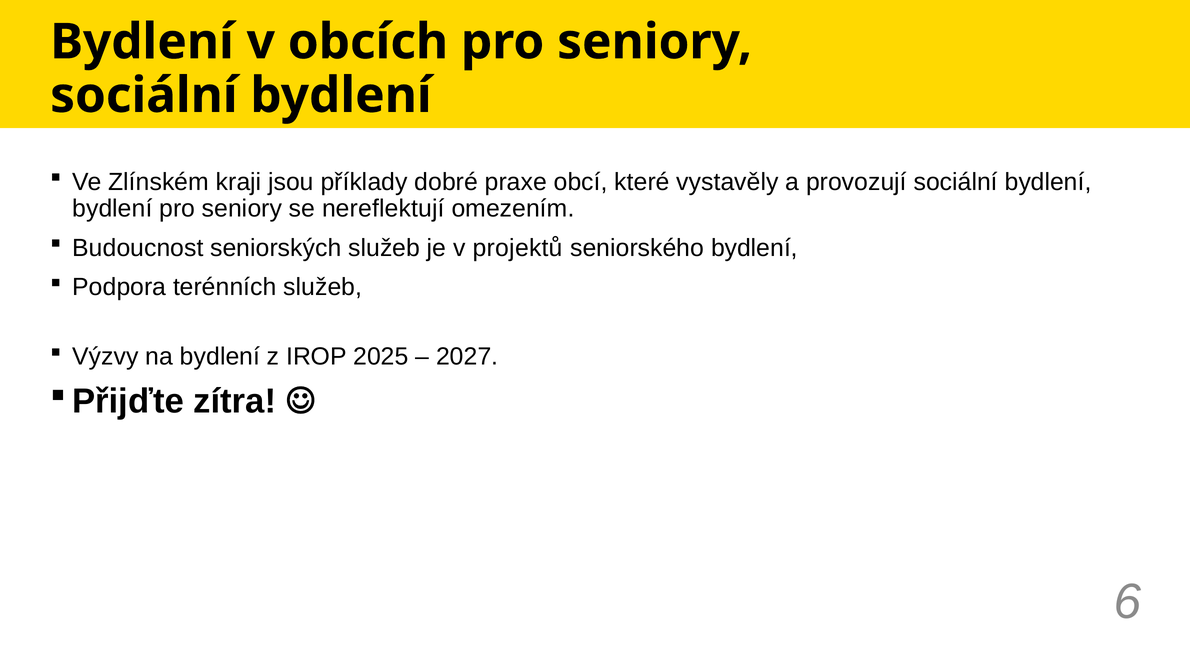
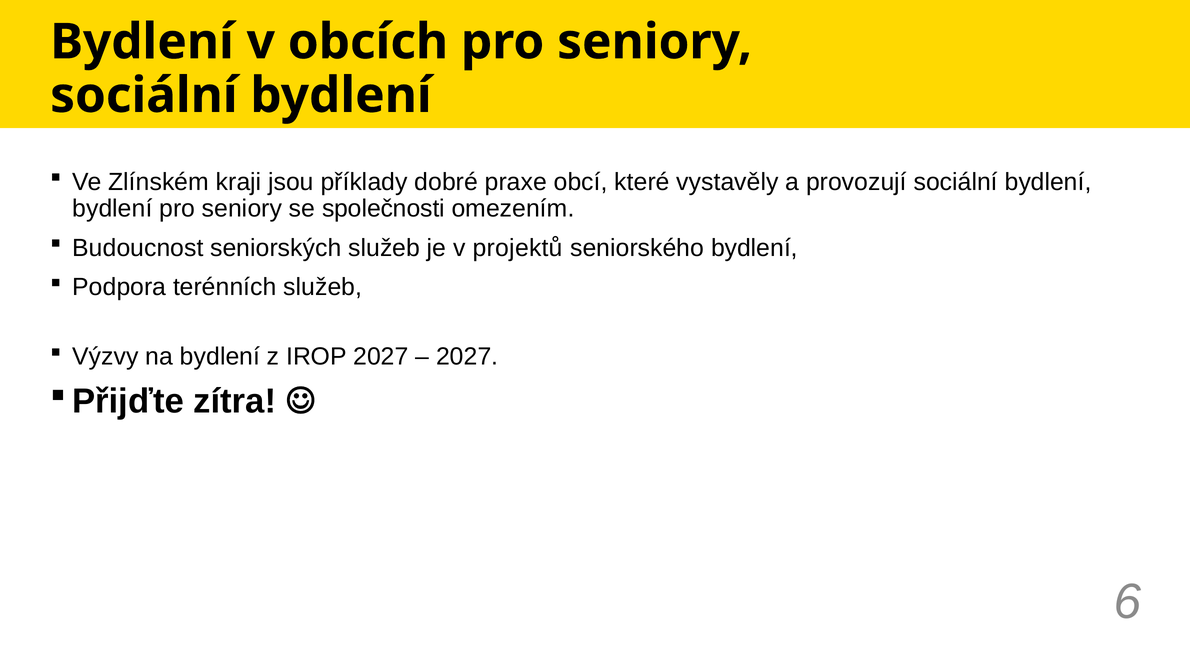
nereflektují: nereflektují -> společnosti (383, 208)
IROP 2025: 2025 -> 2027 (381, 356)
